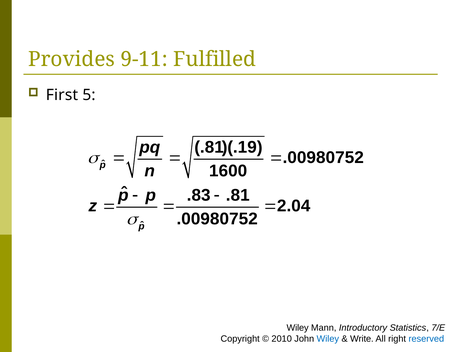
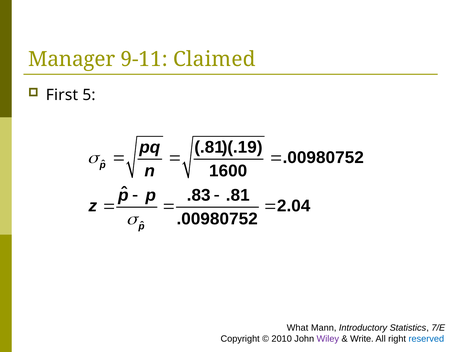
Provides: Provides -> Manager (72, 59)
Fulfilled: Fulfilled -> Claimed (214, 59)
Wiley: Wiley -> What (298, 328)
Wiley colour: blue -> purple (328, 339)
